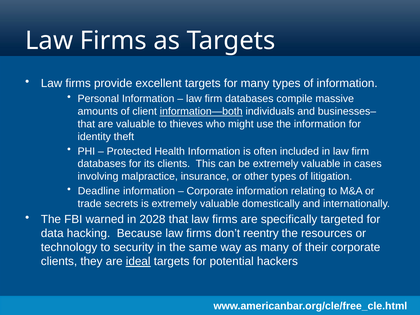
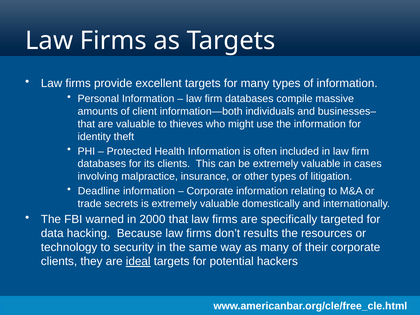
information—both underline: present -> none (201, 111)
2028: 2028 -> 2000 (152, 219)
reentry: reentry -> results (261, 233)
